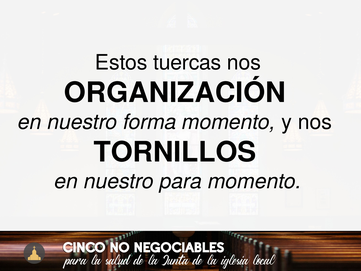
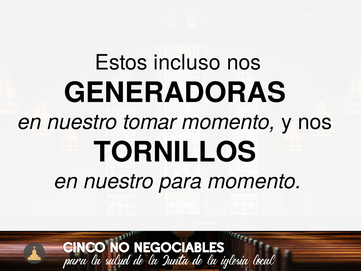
tuercas: tuercas -> incluso (187, 63)
ORGANIZACIÓN: ORGANIZACIÓN -> GENERADORAS (175, 93)
forma: forma -> tomar (150, 122)
